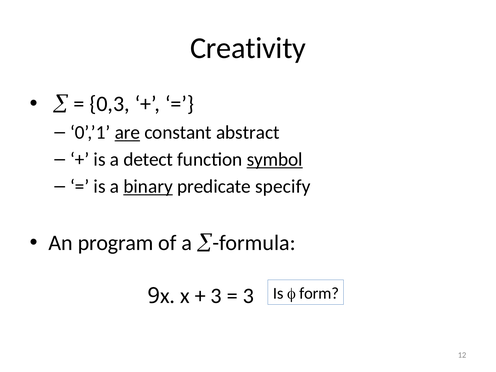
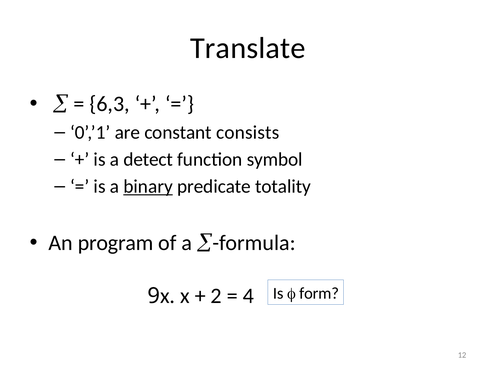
Creativity: Creativity -> Translate (248, 48)
0,3: 0,3 -> 6,3 (110, 104)
are underline: present -> none (127, 133)
abstract: abstract -> consists (248, 133)
symbol underline: present -> none (275, 160)
specify: specify -> totality (283, 187)
3: 3 -> 2 (216, 296)
3: 3 -> 4 (248, 296)
